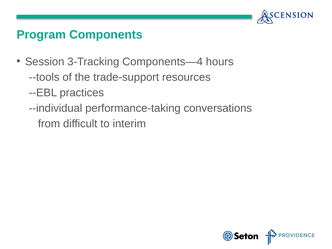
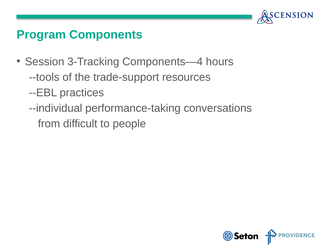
interim: interim -> people (129, 124)
